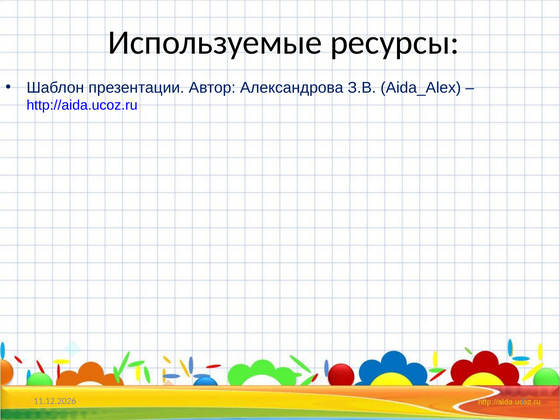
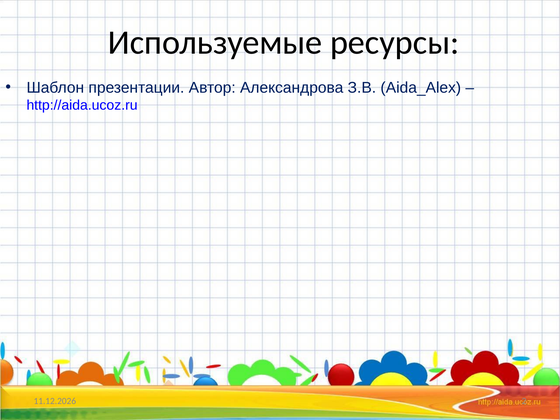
0: 0 -> 2 (524, 401)
